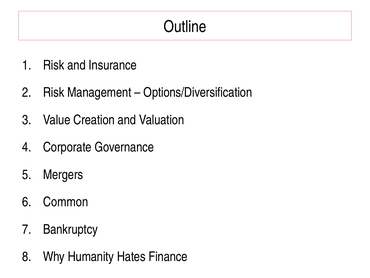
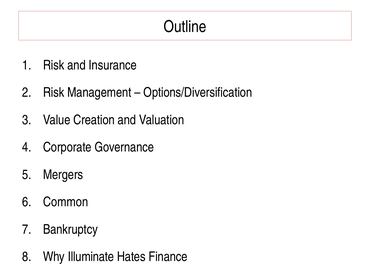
Humanity: Humanity -> Illuminate (91, 256)
